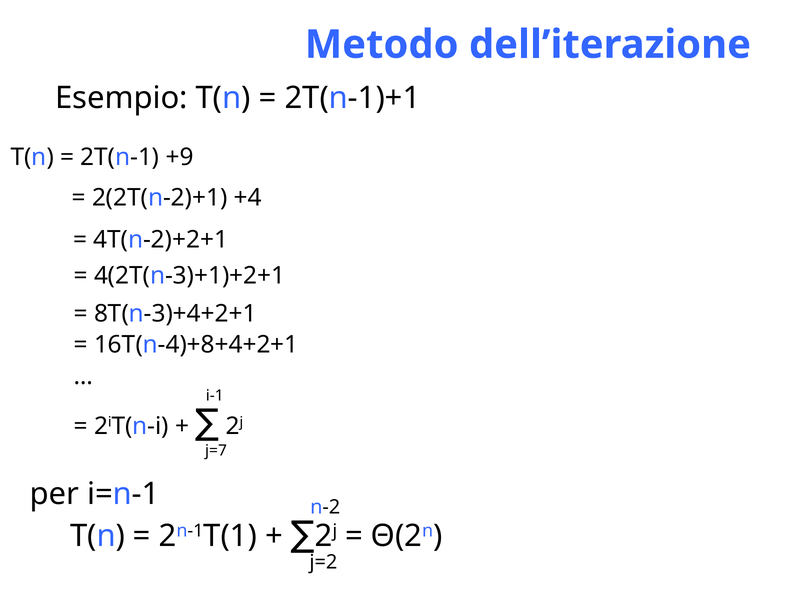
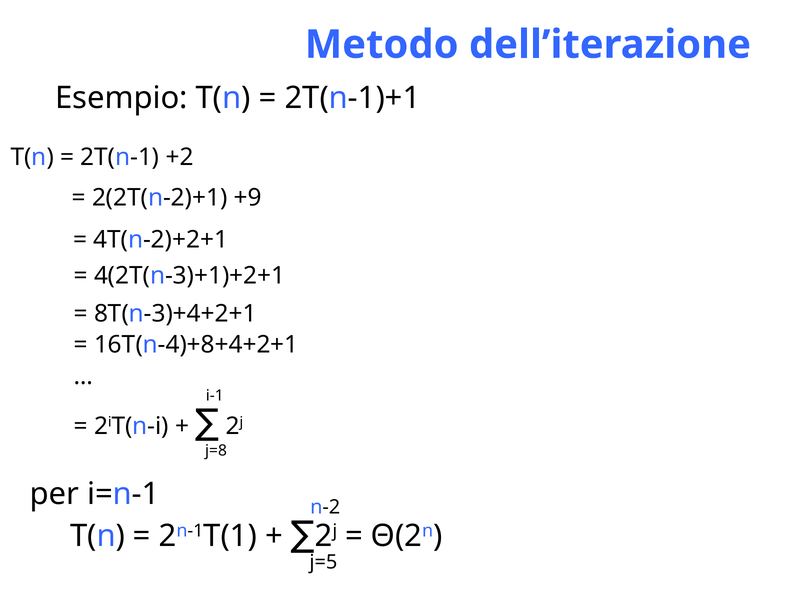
+9: +9 -> +2 (180, 157)
+4: +4 -> +9 (248, 198)
j=7: j=7 -> j=8 (216, 451)
j=2: j=2 -> j=5 (323, 562)
